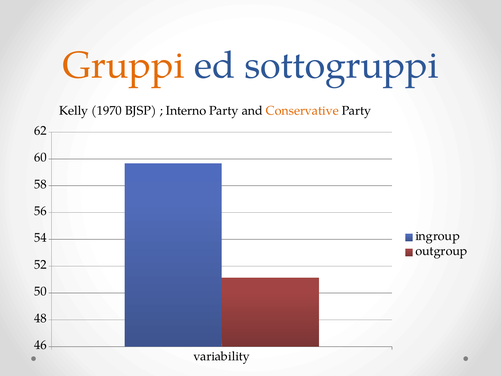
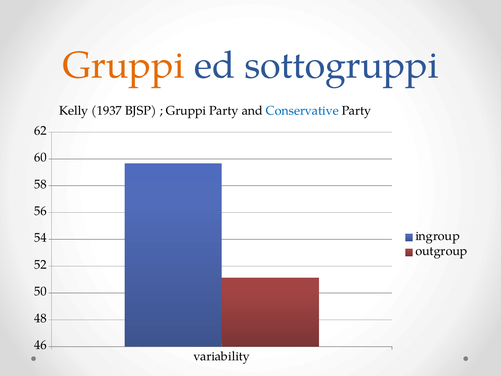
1970: 1970 -> 1937 (106, 111)
Interno: Interno -> Gruppi (186, 111)
Conservative colour: orange -> blue (302, 111)
